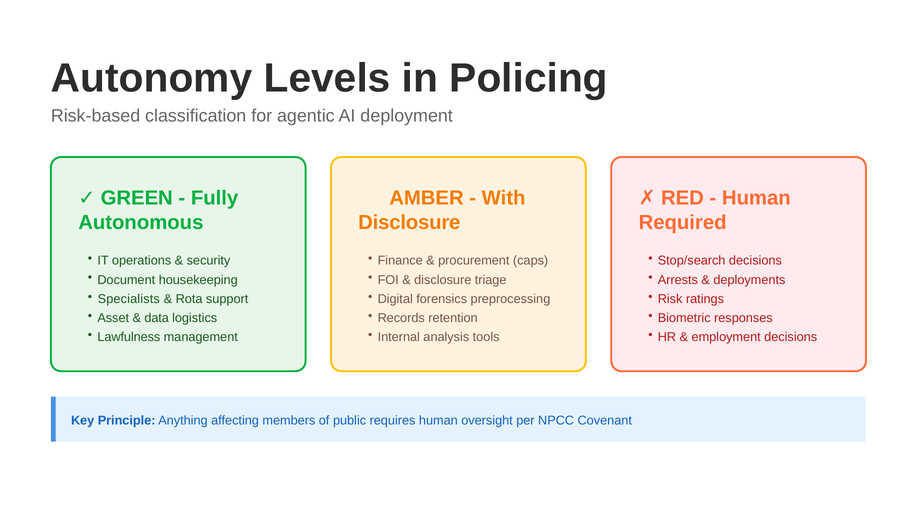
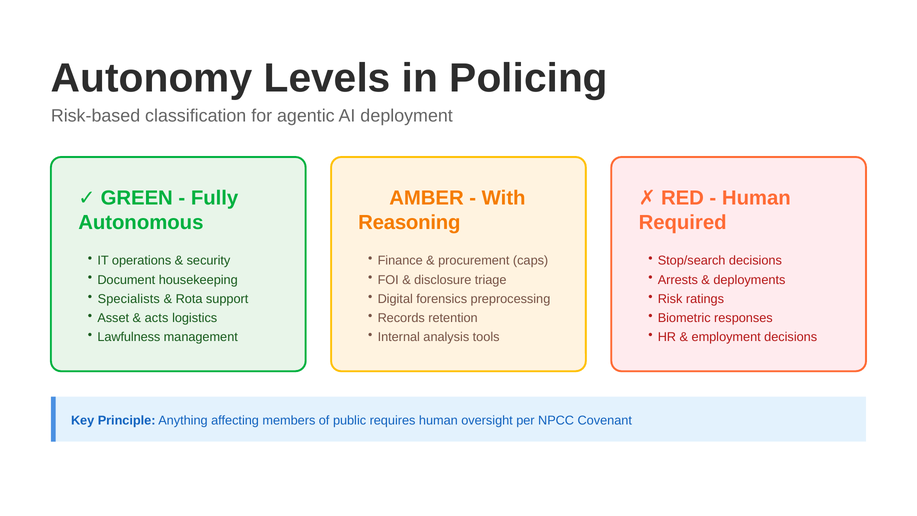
Disclosure: Disclosure -> Reasoning (409, 222)
data: data -> acts (157, 318)
